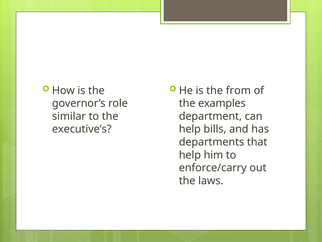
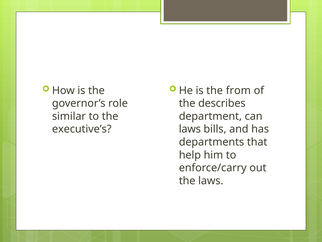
examples: examples -> describes (222, 103)
help: help -> laws (190, 129)
